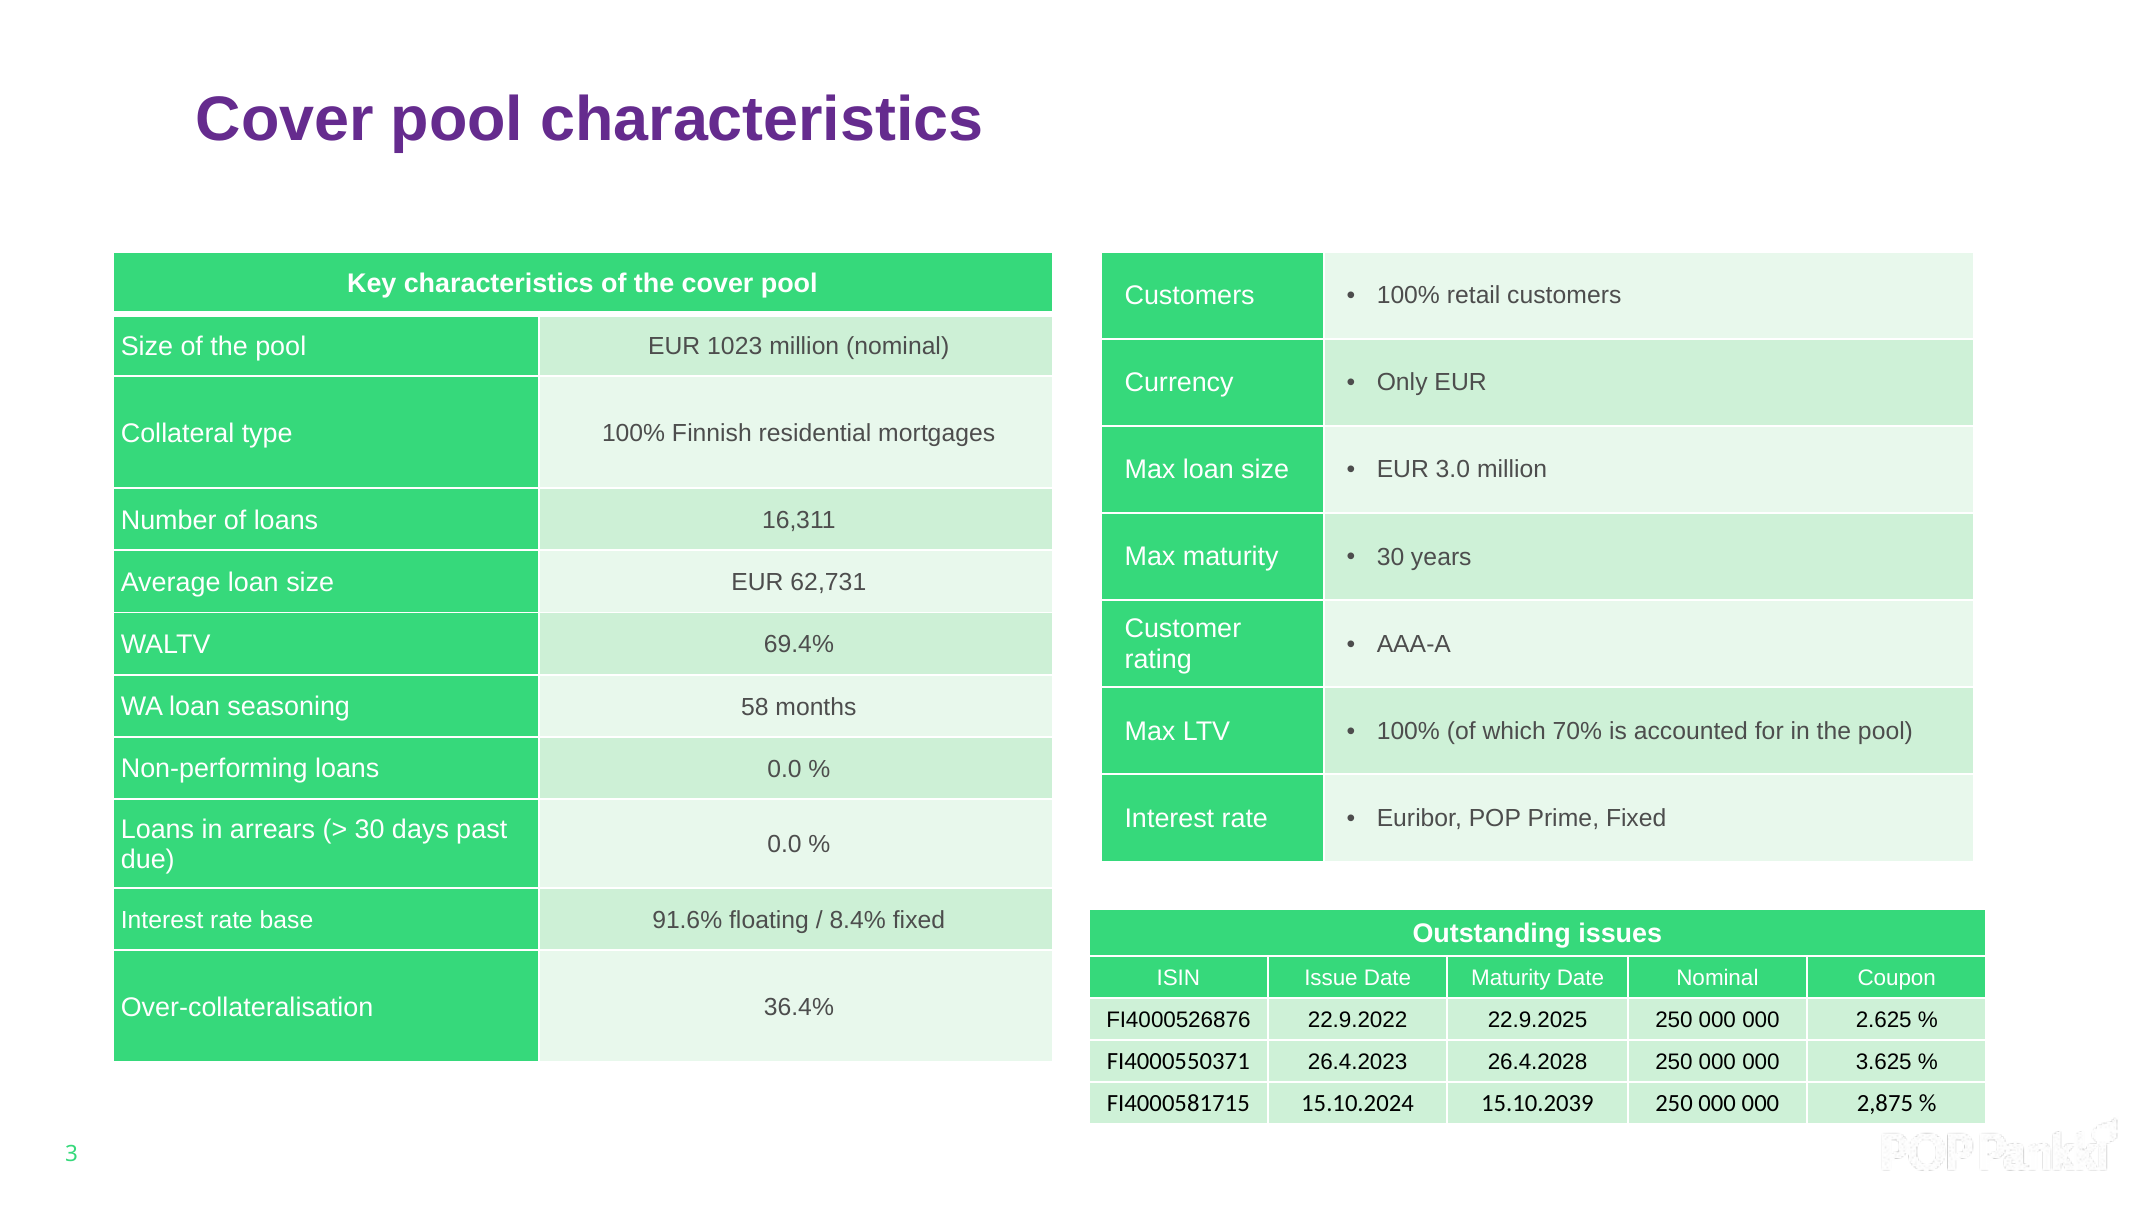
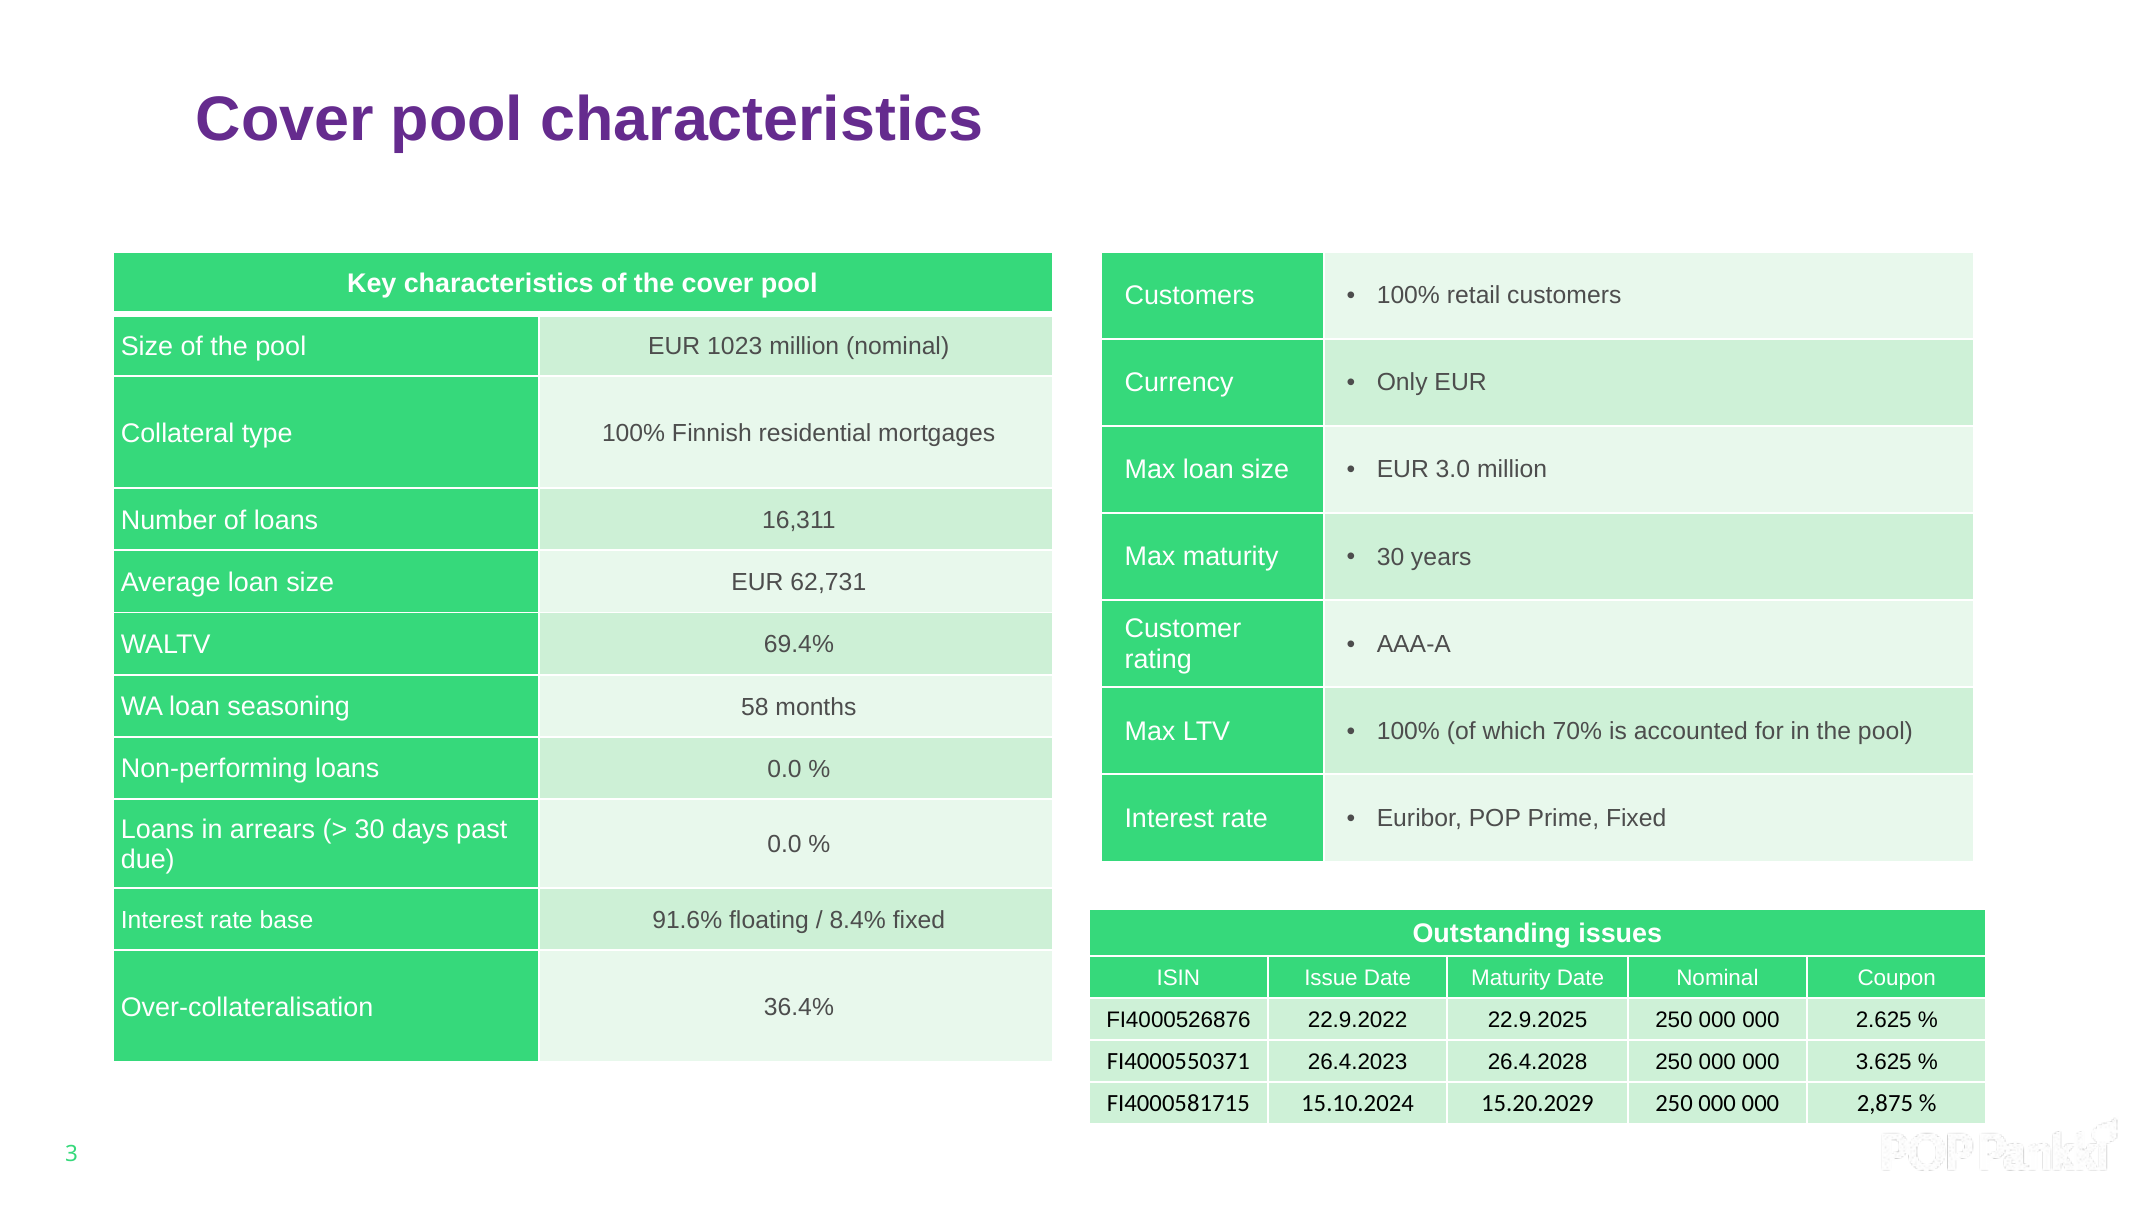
15.10.2039: 15.10.2039 -> 15.20.2029 (1537, 1104)
